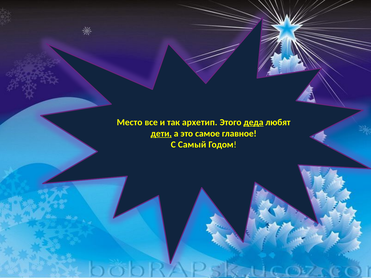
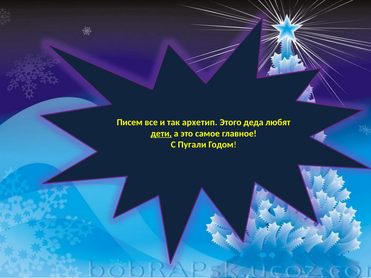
Место: Место -> Писем (130, 122)
деда underline: present -> none (253, 122)
Самый: Самый -> Пугали (192, 145)
